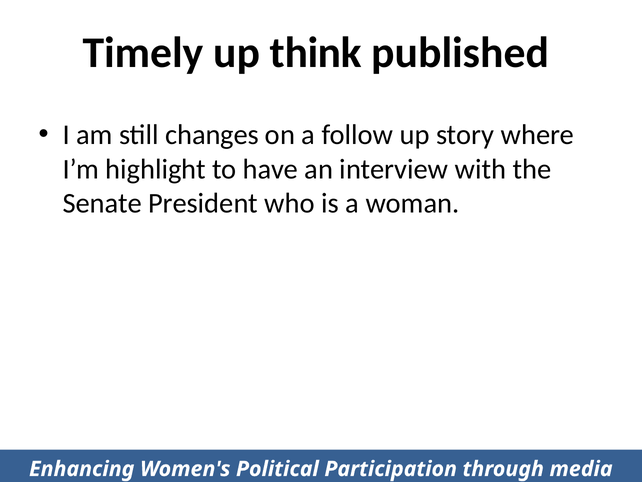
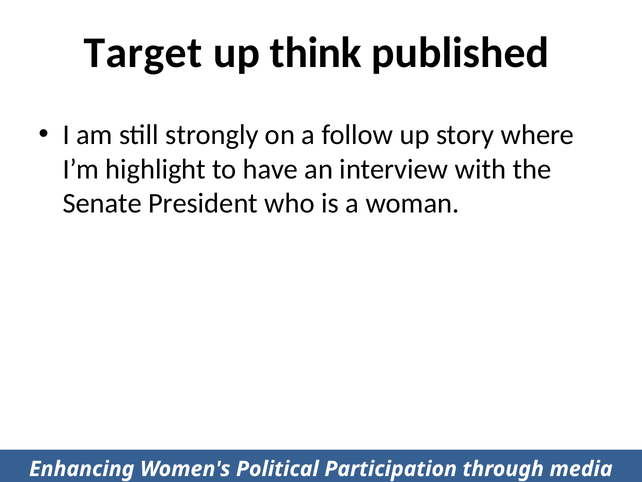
Timely: Timely -> Target (143, 53)
changes: changes -> strongly (212, 135)
